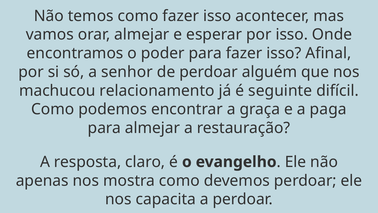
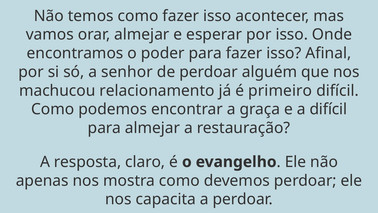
seguinte: seguinte -> primeiro (280, 90)
a paga: paga -> difícil (328, 109)
